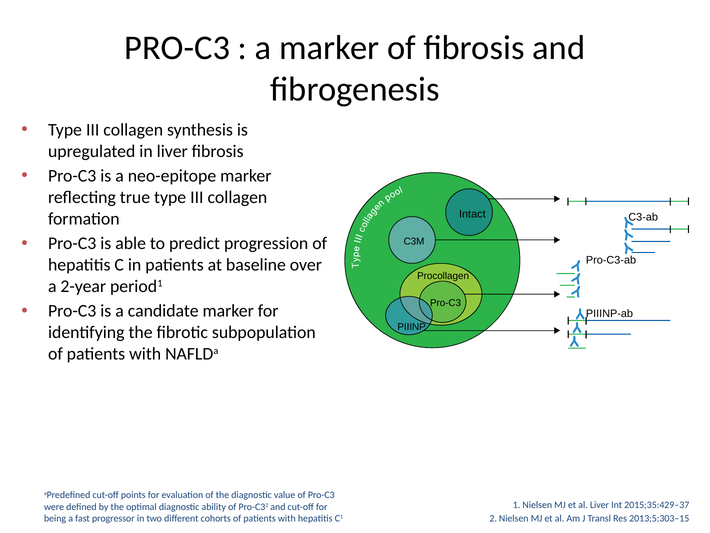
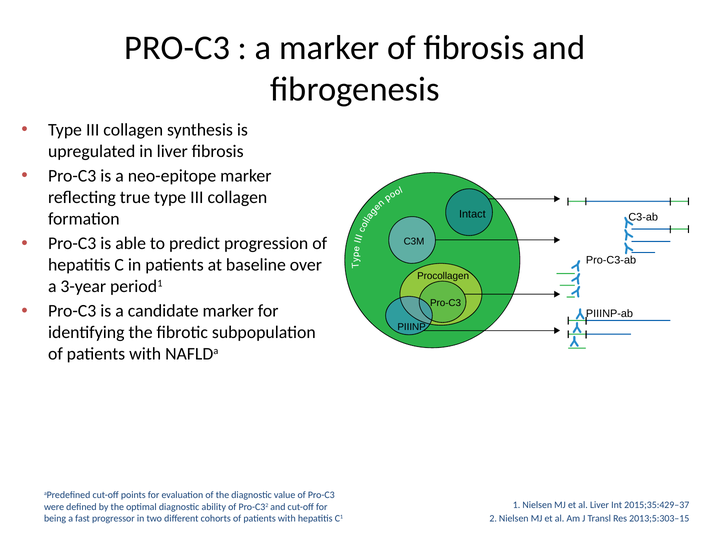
2-year: 2-year -> 3-year (83, 286)
